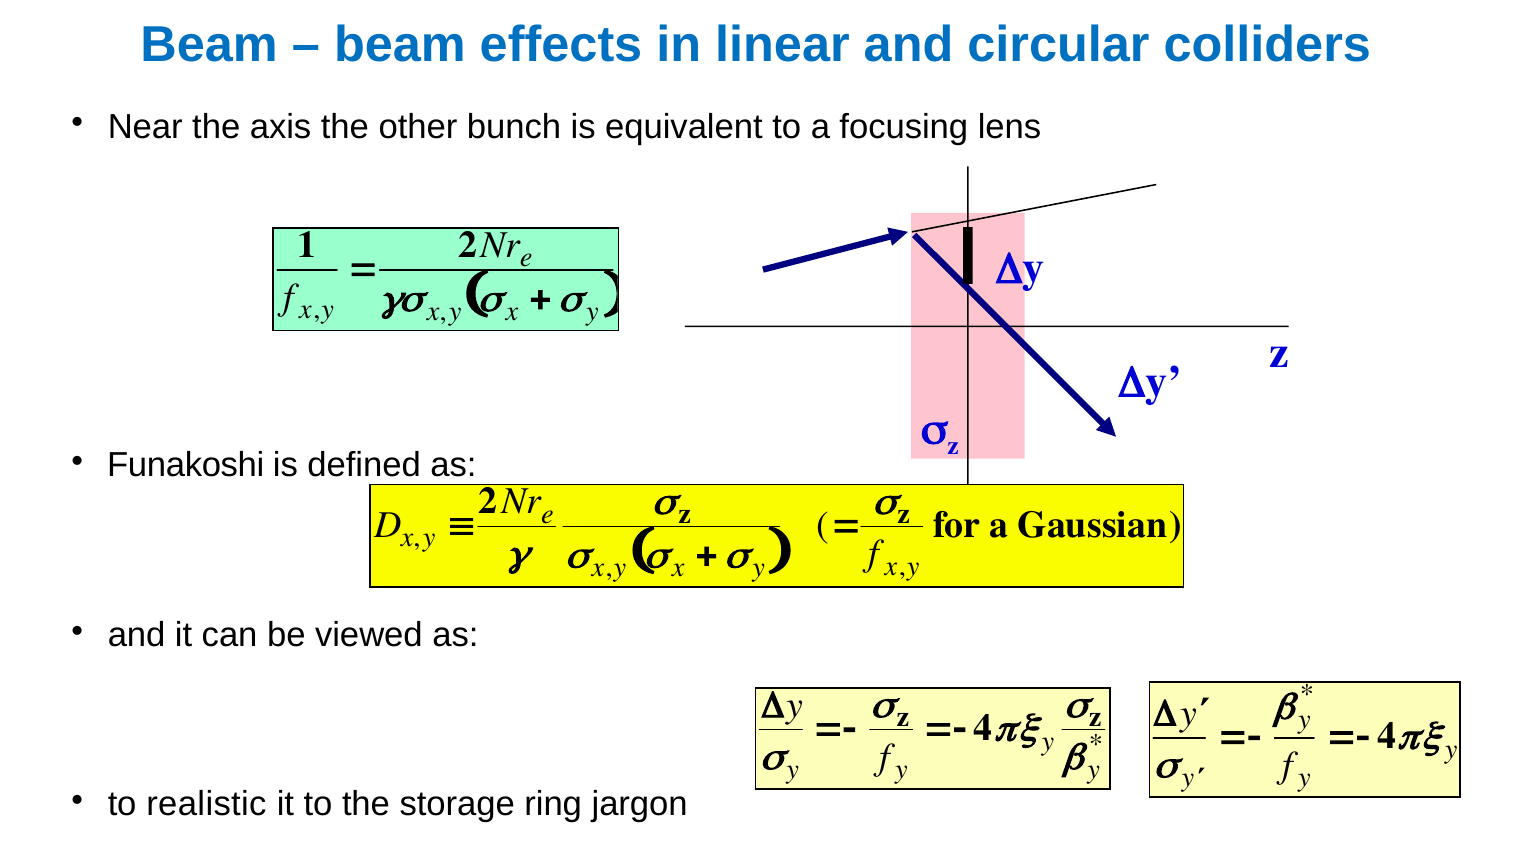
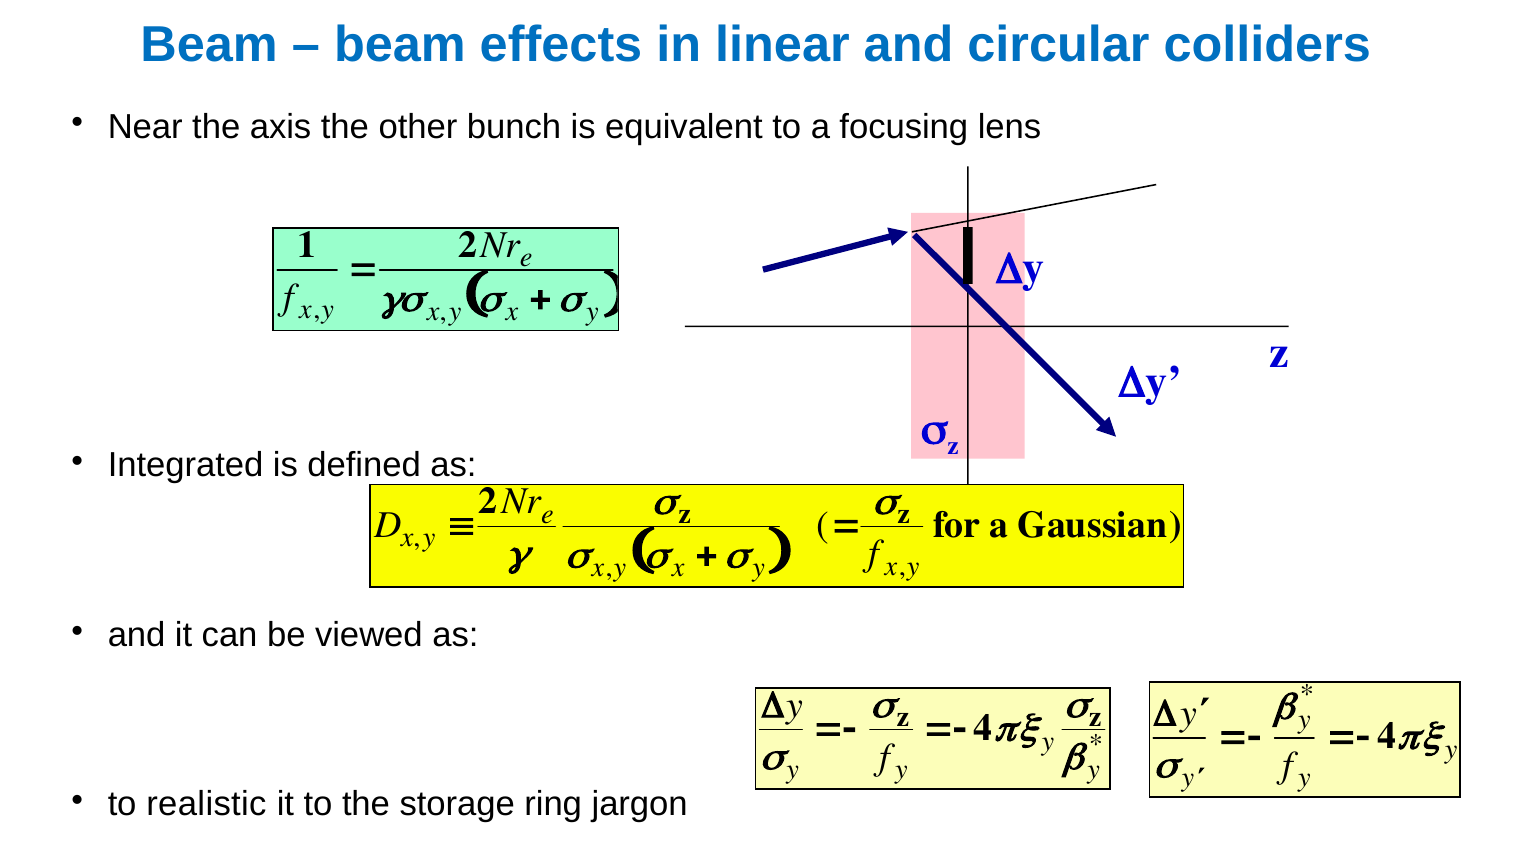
Funakoshi: Funakoshi -> Integrated (186, 466)
